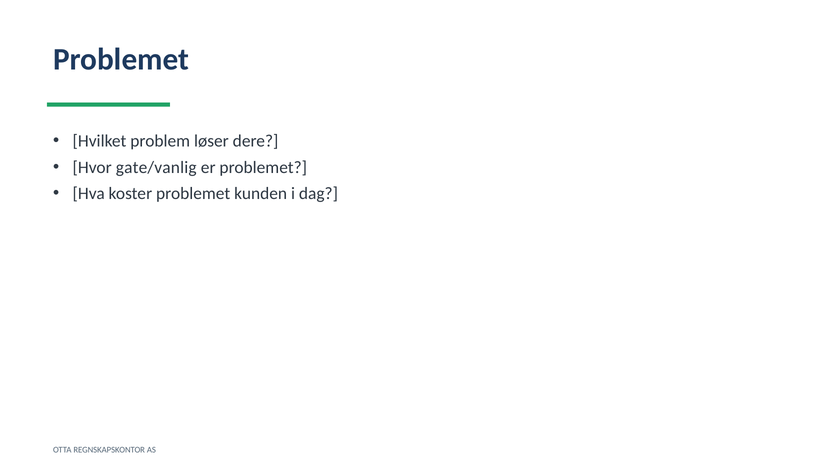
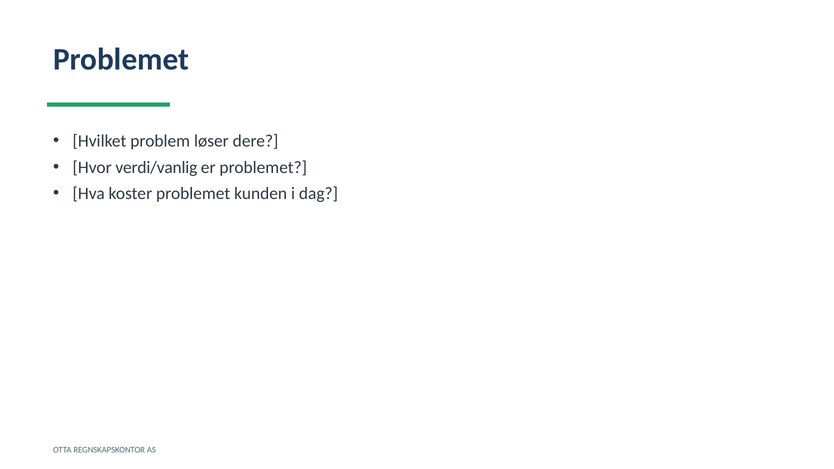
gate/vanlig: gate/vanlig -> verdi/vanlig (156, 167)
